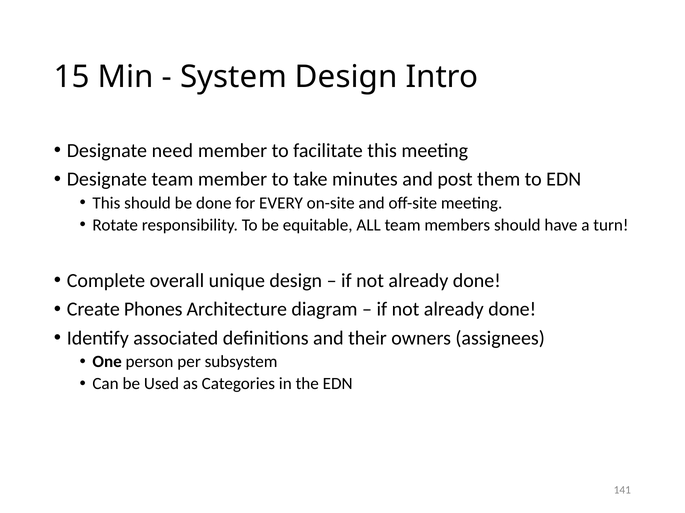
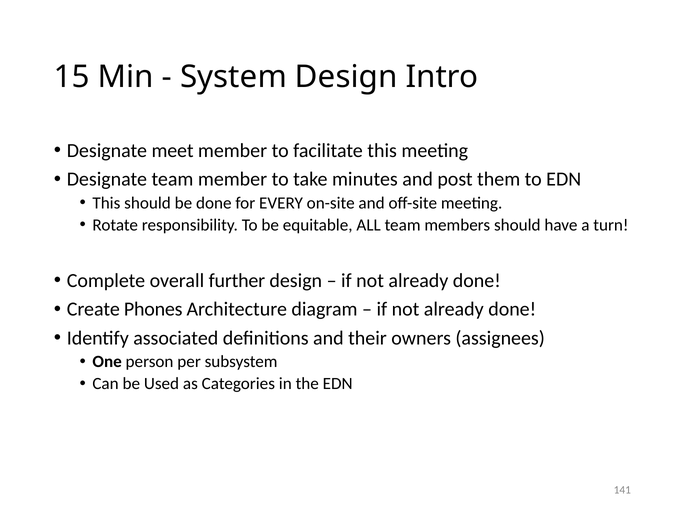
need: need -> meet (173, 151)
unique: unique -> further (237, 281)
